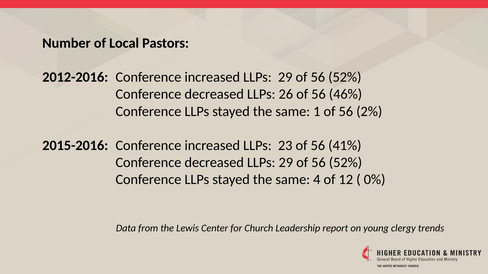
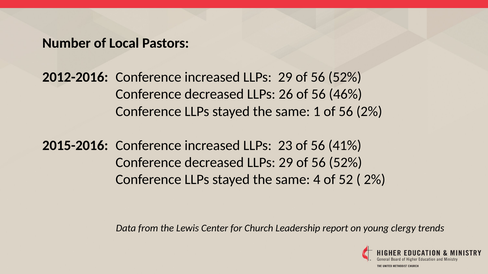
12: 12 -> 52 (346, 180)
0%: 0% -> 2% (375, 180)
